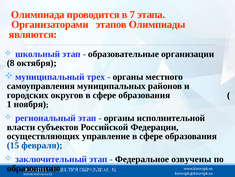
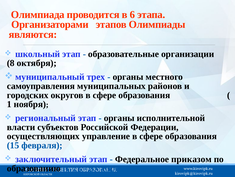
7: 7 -> 6 (132, 15)
озвучены: озвучены -> приказом (191, 159)
